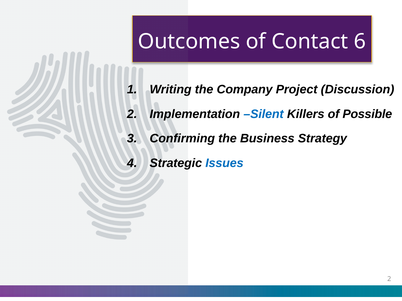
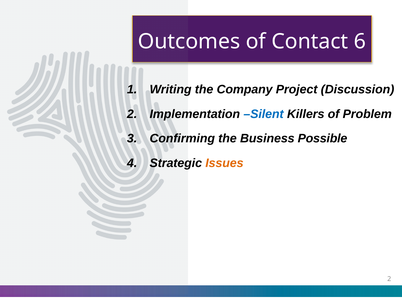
Possible: Possible -> Problem (367, 114)
Strategy: Strategy -> Possible (323, 139)
Issues colour: blue -> orange (224, 163)
